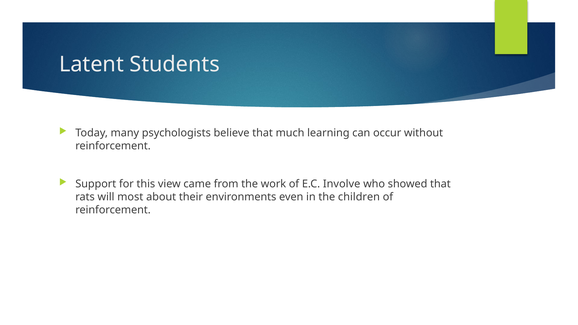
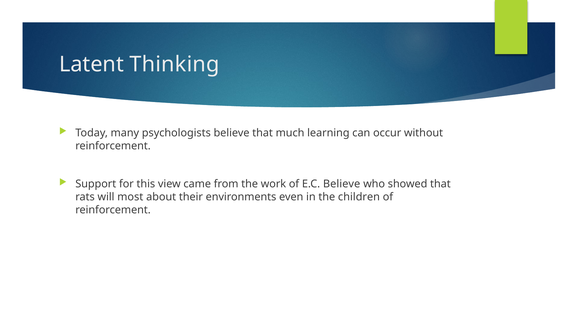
Students: Students -> Thinking (175, 64)
E.C Involve: Involve -> Believe (342, 184)
